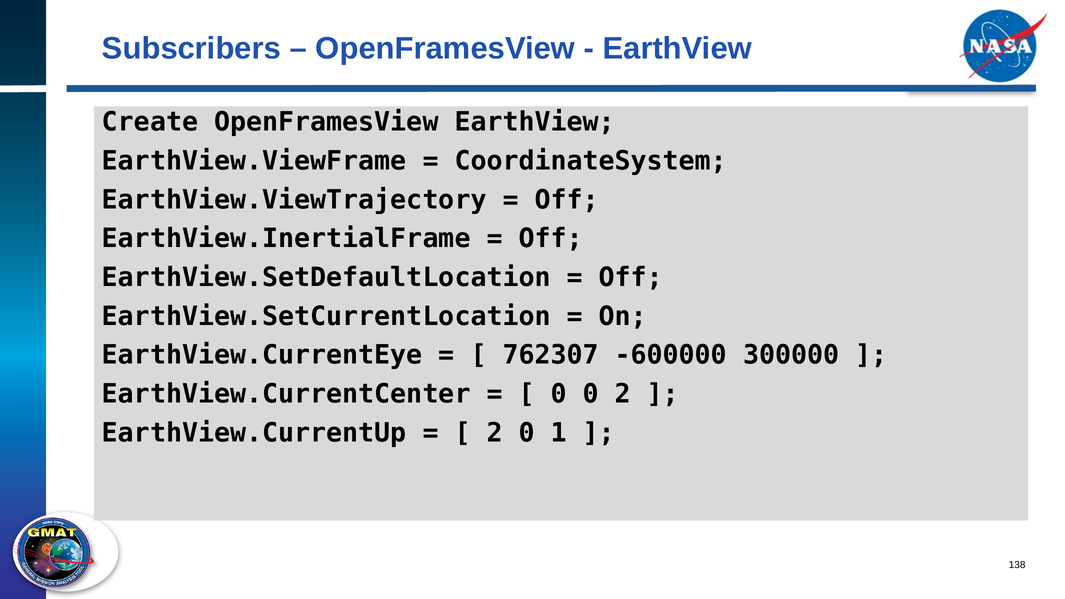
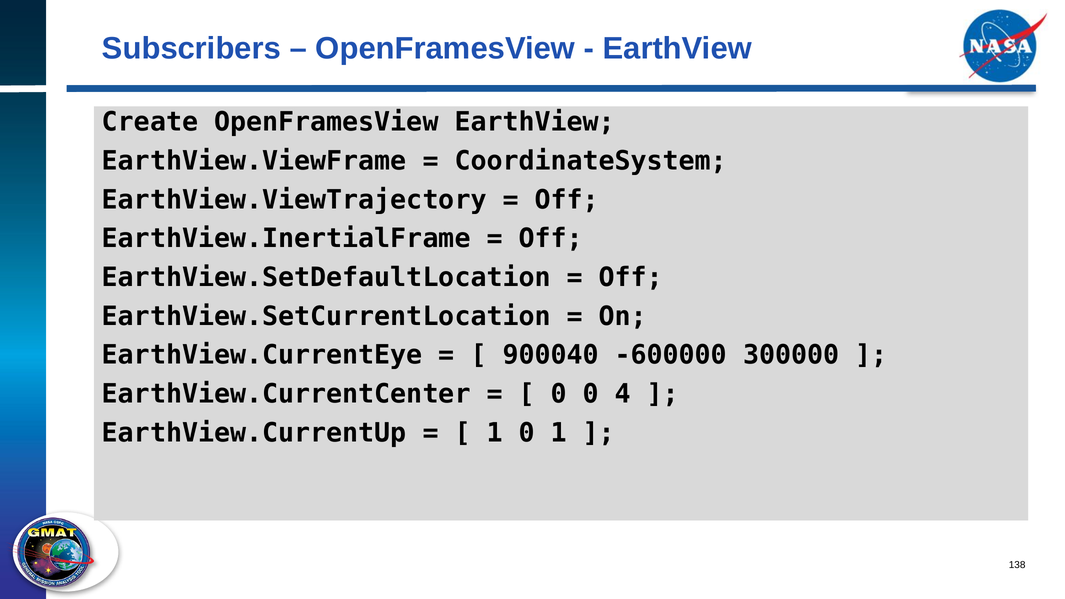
762307: 762307 -> 900040 (551, 355)
0 2: 2 -> 4 (623, 394)
2: 2 -> 1 (495, 433)
